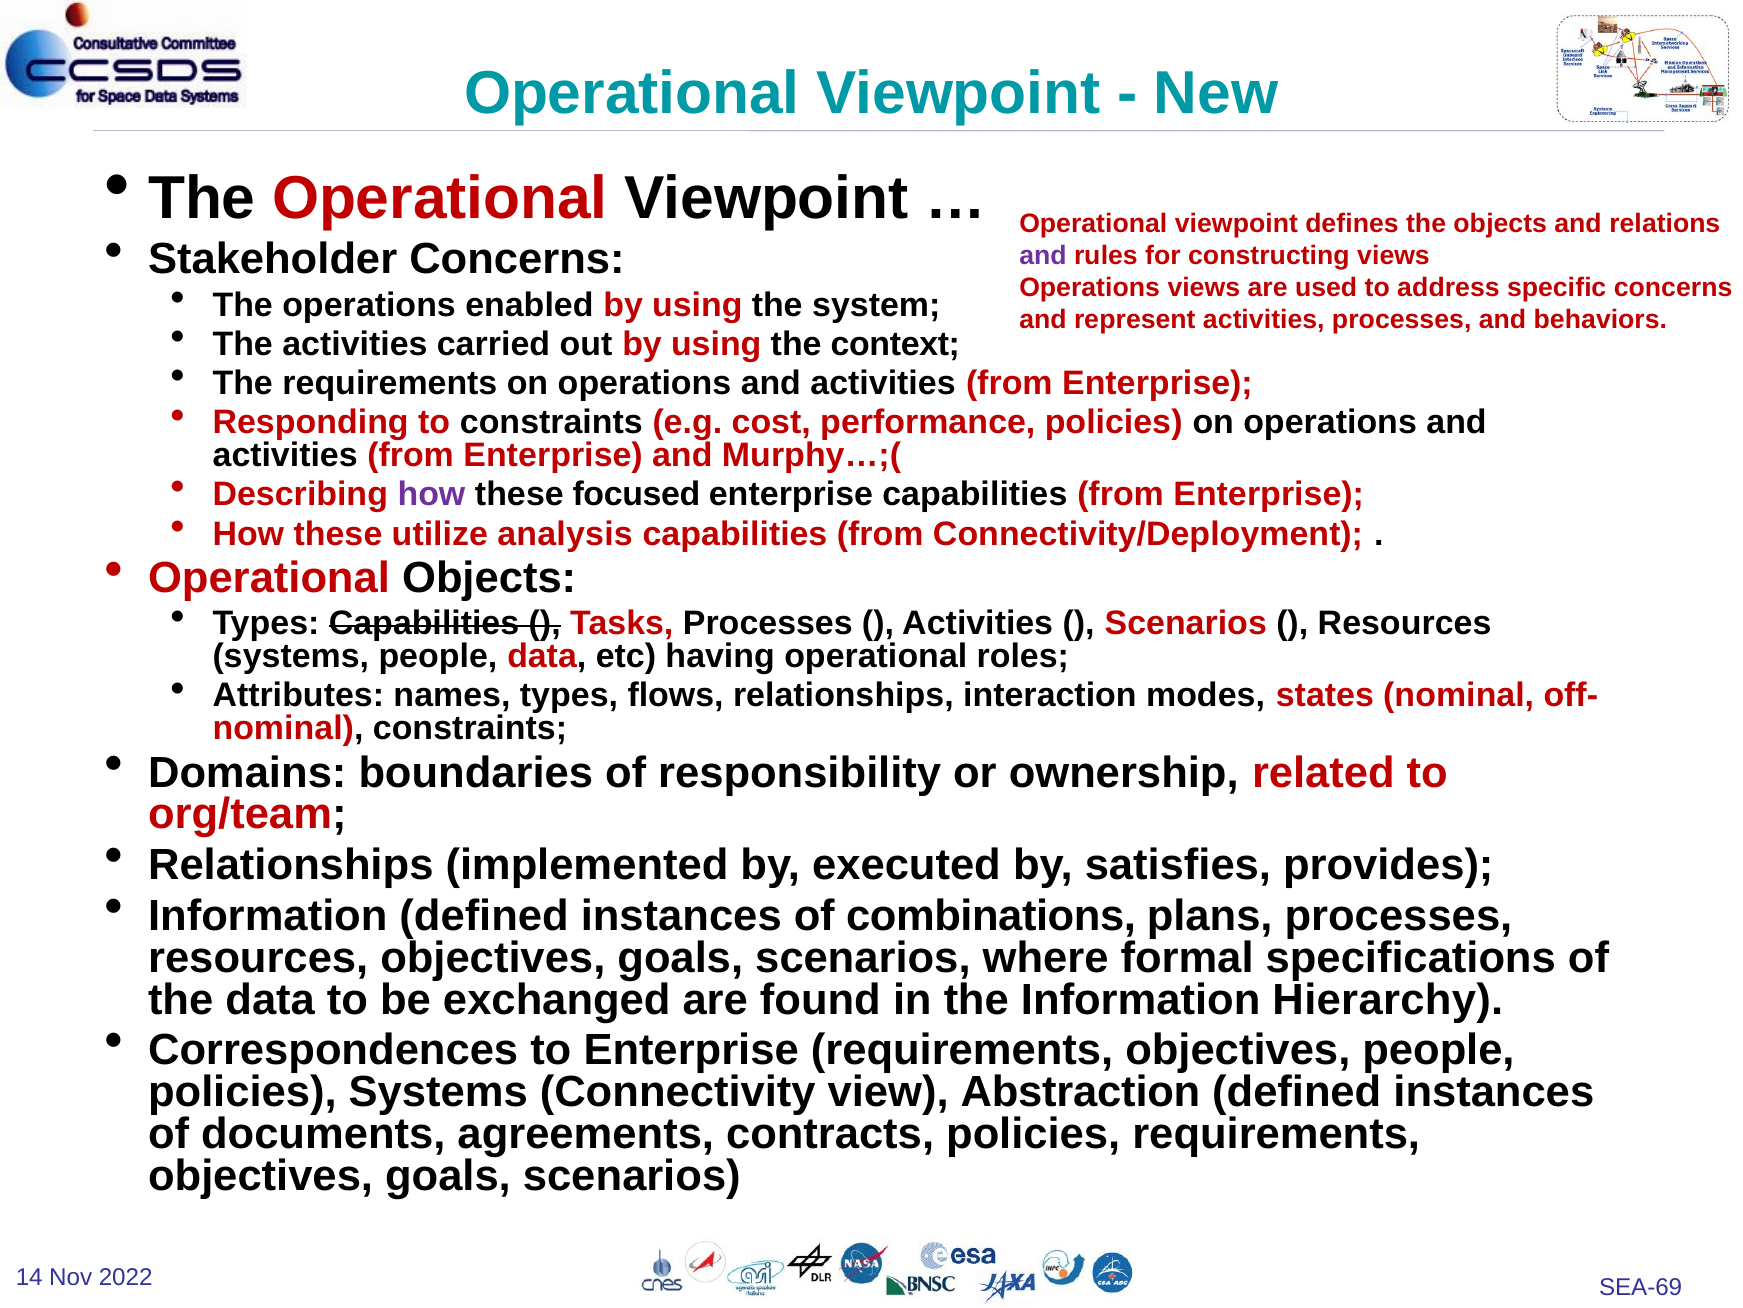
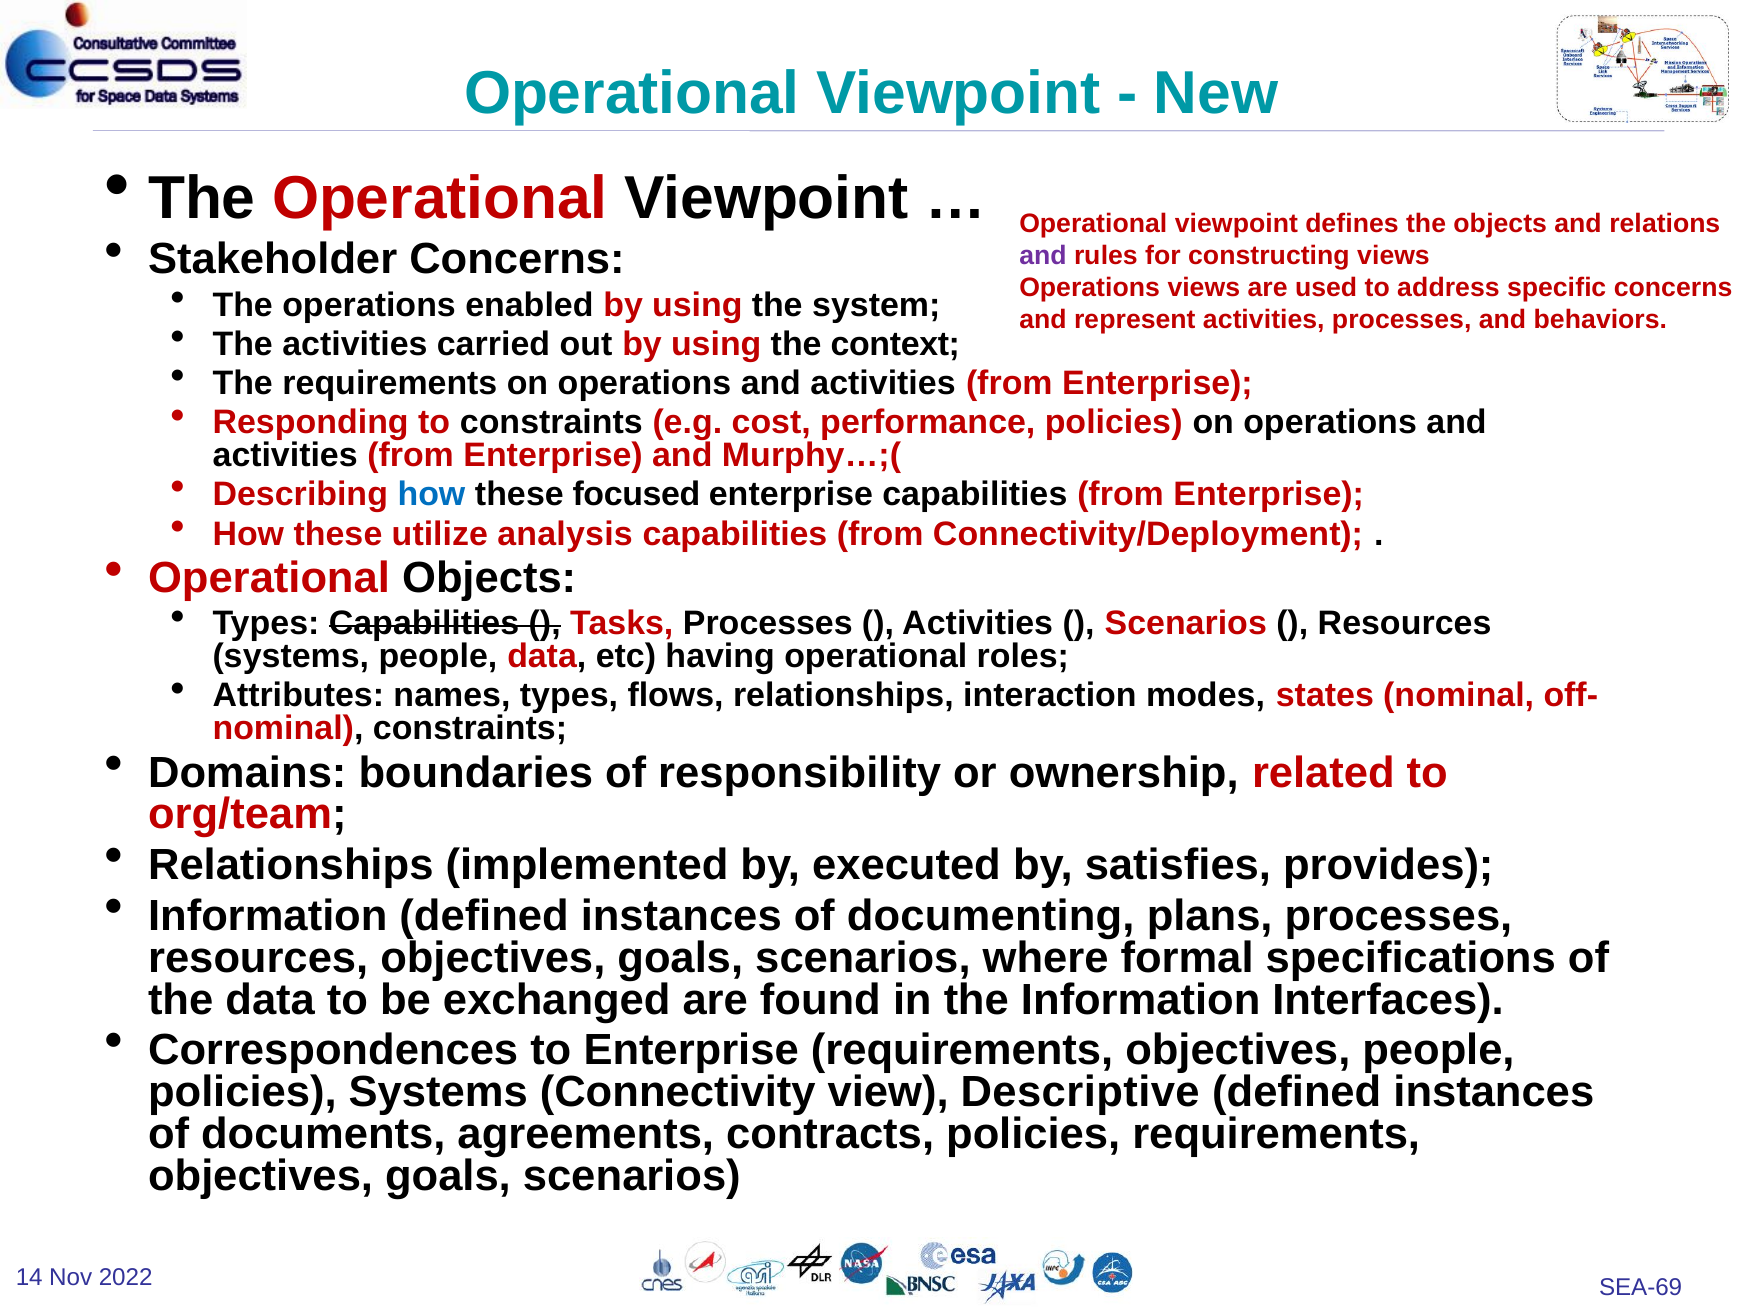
how colour: purple -> blue (431, 494)
combinations: combinations -> documenting (991, 915)
Hierarchy: Hierarchy -> Interfaces (1388, 999)
Abstraction: Abstraction -> Descriptive (1080, 1092)
